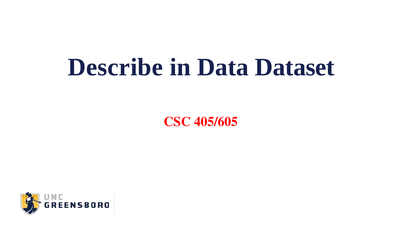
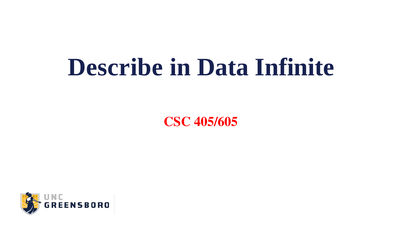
Dataset: Dataset -> Infinite (295, 67)
